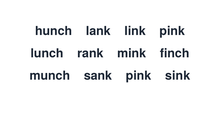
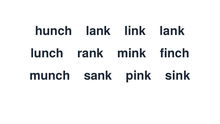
link pink: pink -> lank (172, 31)
